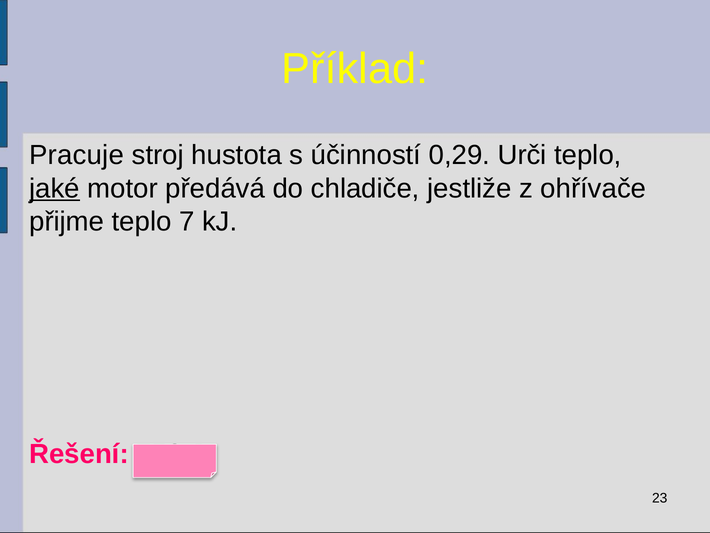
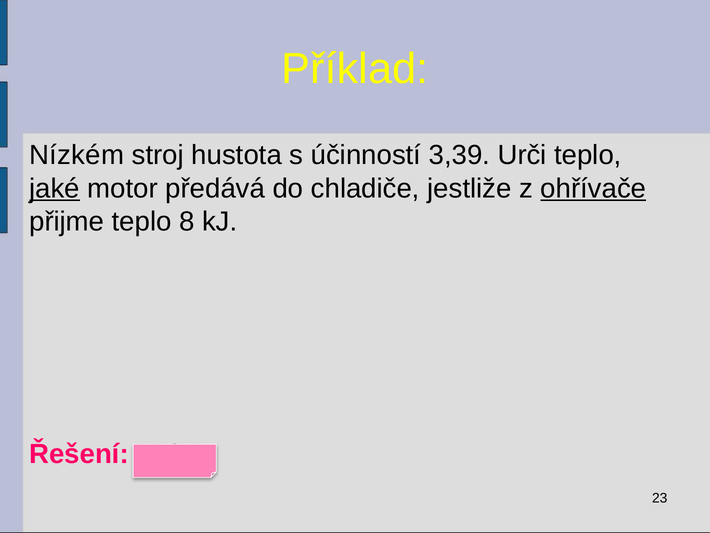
Pracuje: Pracuje -> Nízkém (77, 155)
0,29: 0,29 -> 3,39 (459, 155)
ohřívače underline: none -> present (593, 188)
7: 7 -> 8 (187, 221)
